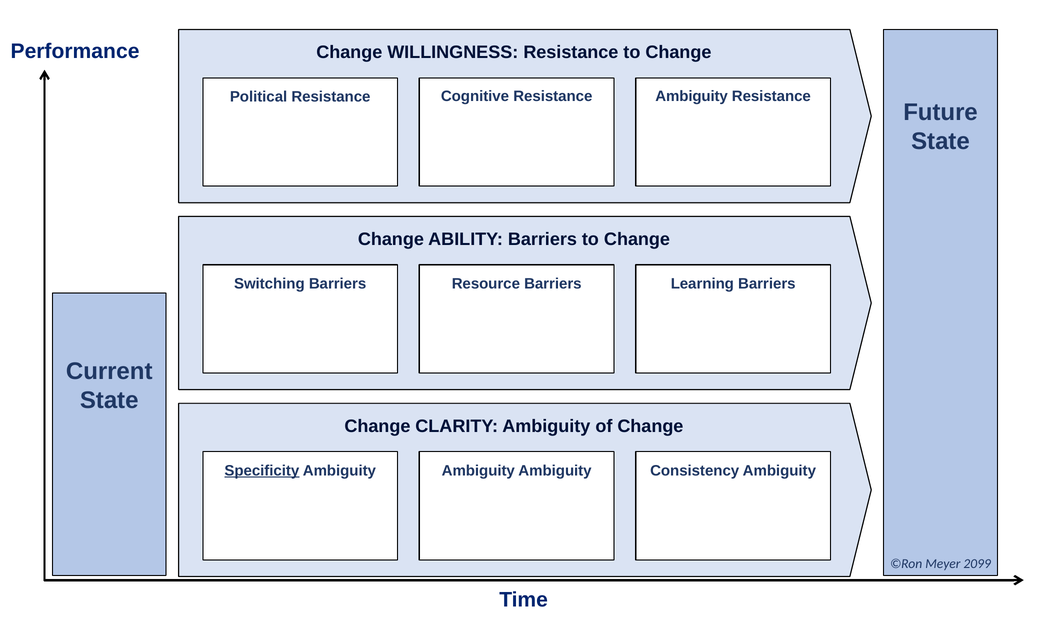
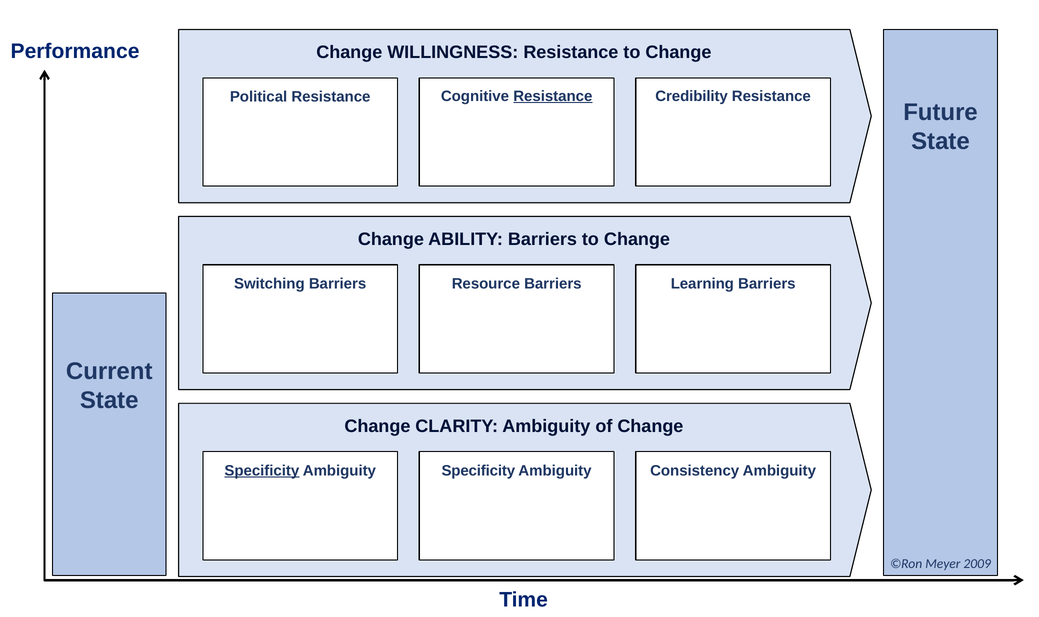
Resistance underline: none -> present (553, 96)
Resistance Ambiguity: Ambiguity -> Credibility (692, 96)
Ambiguity: Ambiguity -> Specificity (478, 471)
2099: 2099 -> 2009 (977, 563)
